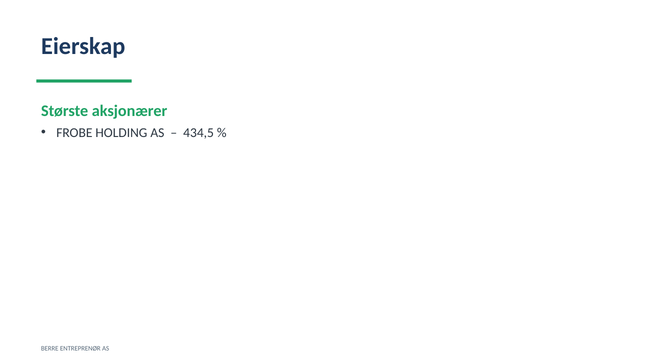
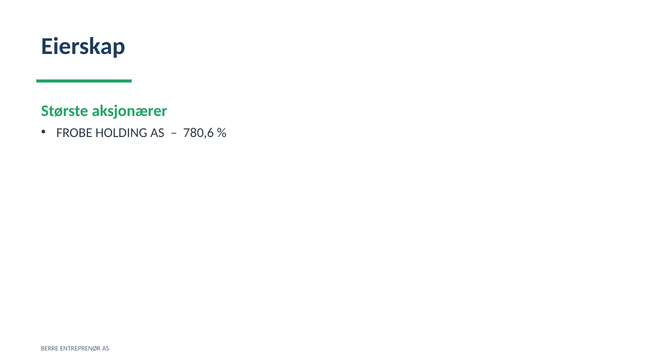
434,5: 434,5 -> 780,6 (199, 133)
